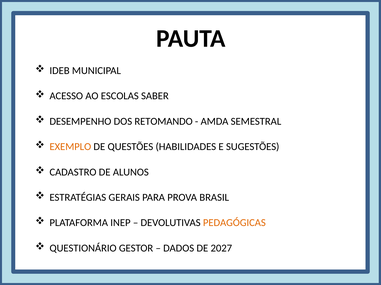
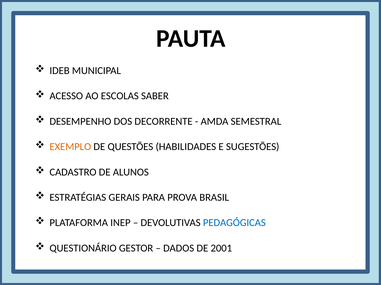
RETOMANDO: RETOMANDO -> DECORRENTE (164, 122)
PEDAGÓGICAS colour: orange -> blue (234, 223)
2027: 2027 -> 2001 (221, 249)
